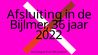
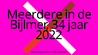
Afsluiting: Afsluiting -> Meerdere (35, 15)
36: 36 -> 34 (58, 25)
